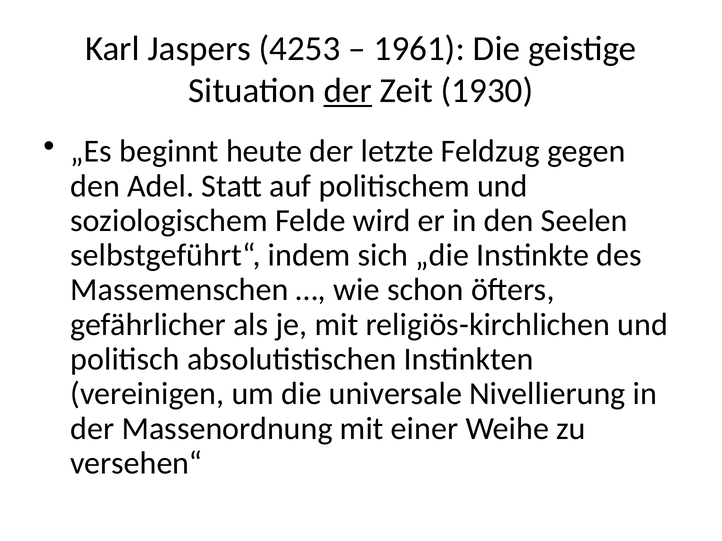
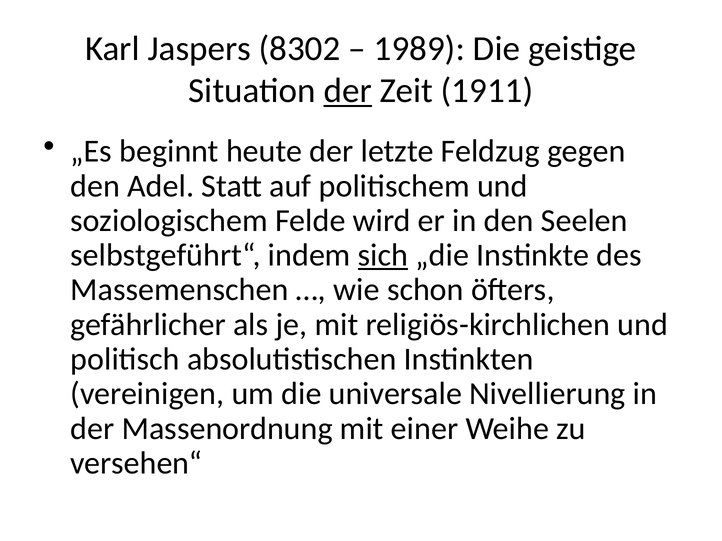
4253: 4253 -> 8302 (300, 49)
1961: 1961 -> 1989 (419, 49)
1930: 1930 -> 1911 (487, 91)
sich underline: none -> present (383, 255)
